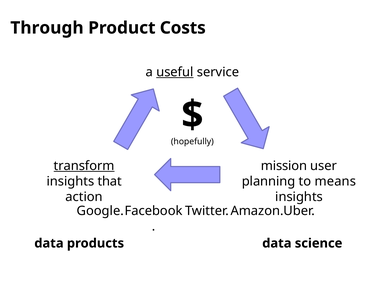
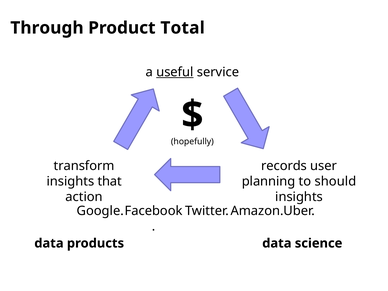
Costs: Costs -> Total (183, 28)
transform underline: present -> none (84, 166)
mission: mission -> records (284, 166)
means: means -> should (335, 181)
